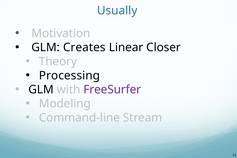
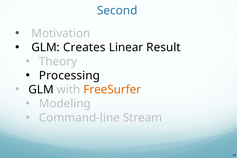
Usually: Usually -> Second (117, 11)
Closer: Closer -> Result (164, 47)
FreeSurfer colour: purple -> orange (112, 90)
